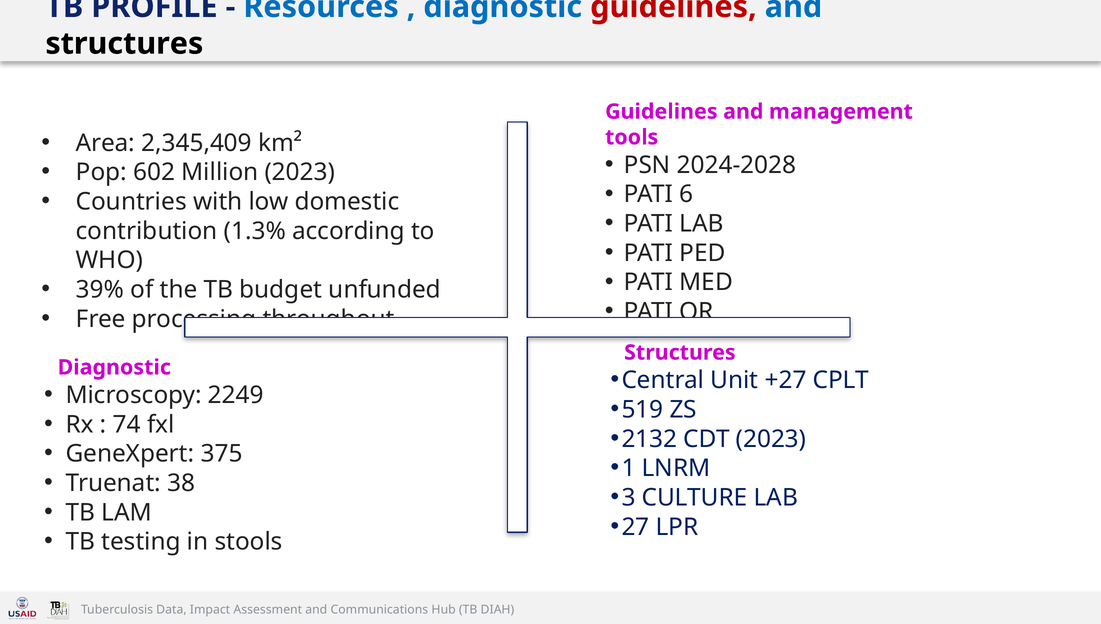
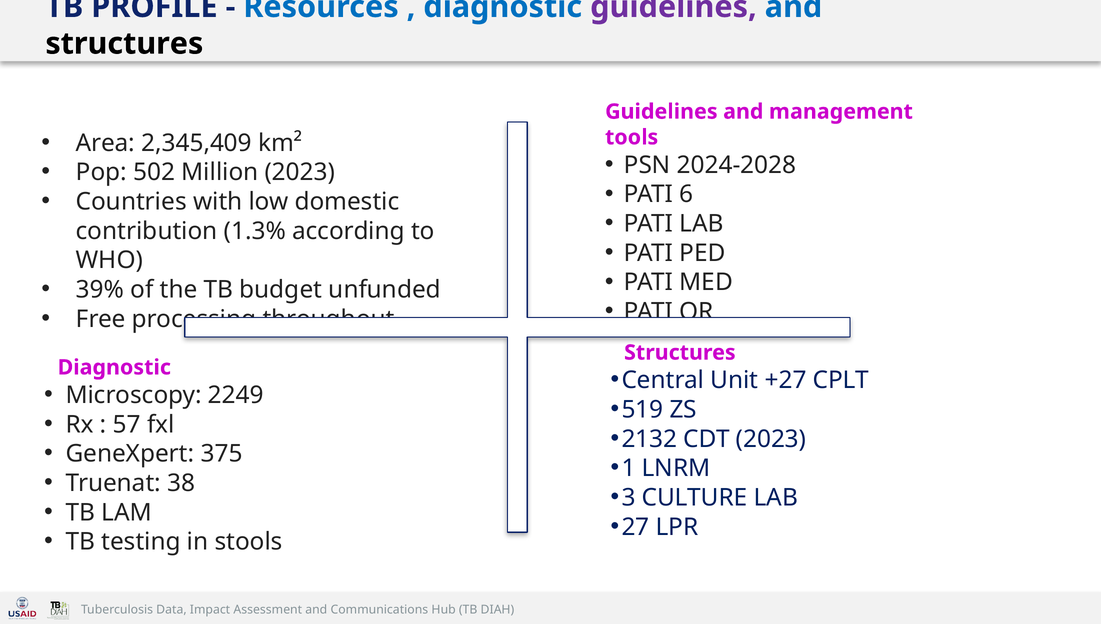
guidelines colour: red -> purple (673, 7)
602: 602 -> 502 (154, 172)
74: 74 -> 57 (127, 425)
